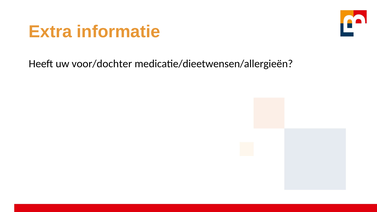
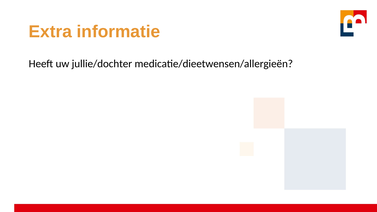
voor/dochter: voor/dochter -> jullie/dochter (102, 64)
